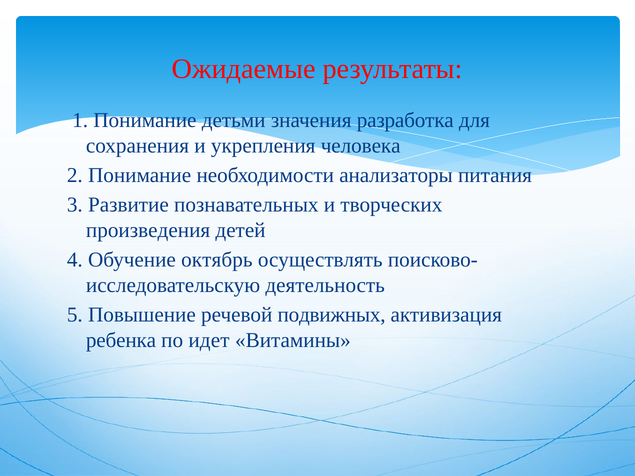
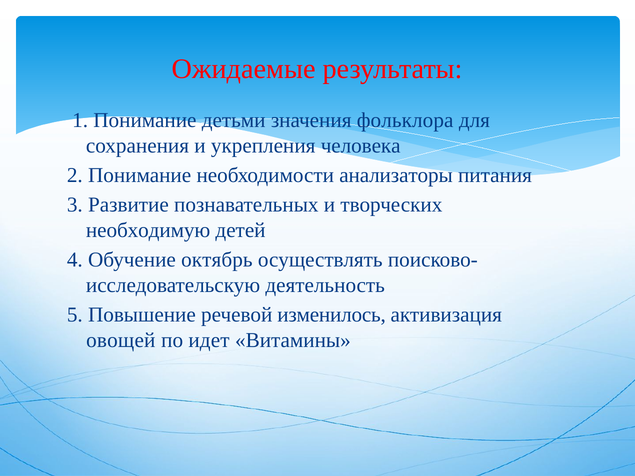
разработка: разработка -> фольклора (405, 120)
произведения: произведения -> необходимую (148, 231)
подвижных: подвижных -> изменилось (332, 315)
ребенка: ребенка -> овощей (121, 341)
